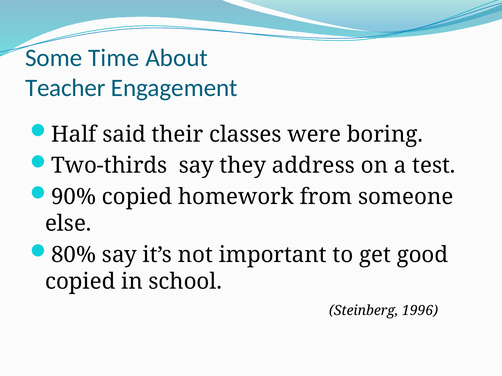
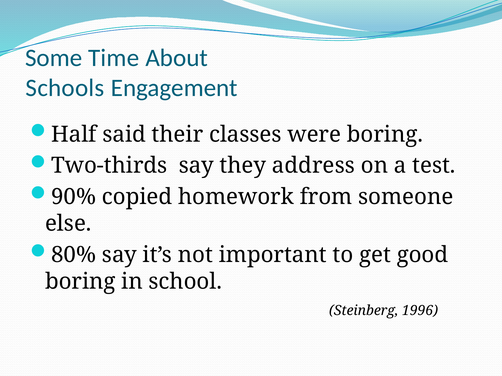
Teacher: Teacher -> Schools (65, 88)
copied: copied -> boring (80, 282)
